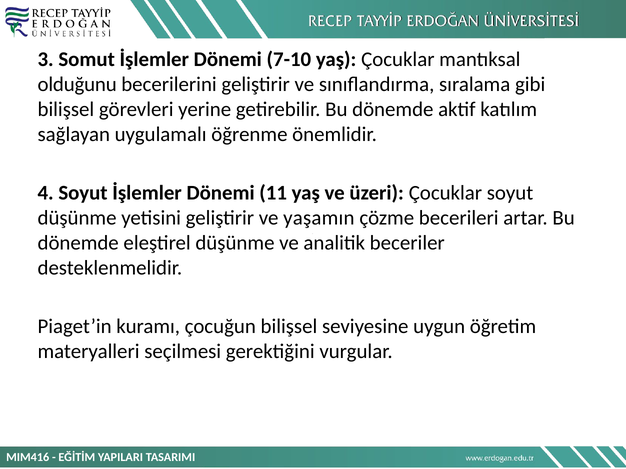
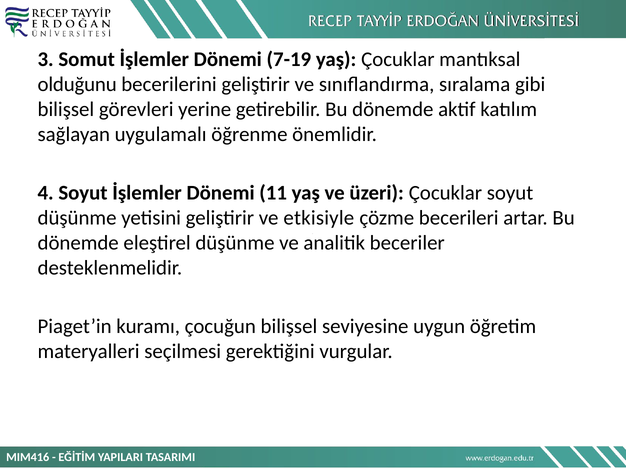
7-10: 7-10 -> 7-19 (289, 60)
yaşamın: yaşamın -> etkisiyle (319, 218)
